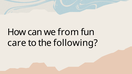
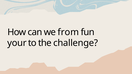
care: care -> your (17, 43)
following: following -> challenge (76, 43)
